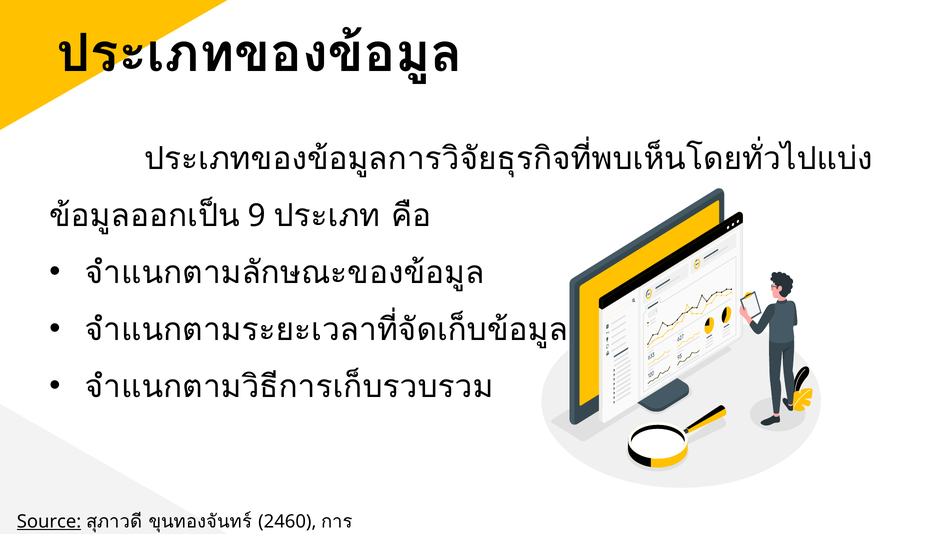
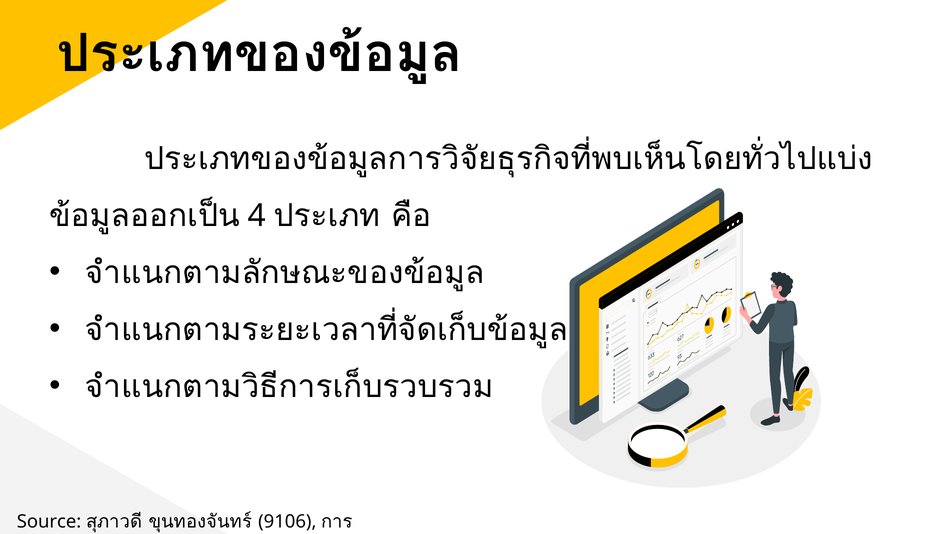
9: 9 -> 4 (257, 216)
Source underline: present -> none (49, 522)
2460: 2460 -> 9106 (287, 522)
